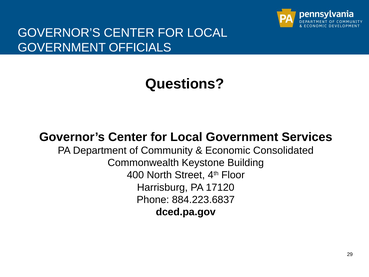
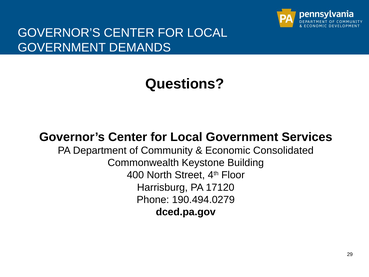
OFFICIALS: OFFICIALS -> DEMANDS (140, 48)
884.223.6837: 884.223.6837 -> 190.494.0279 (203, 200)
